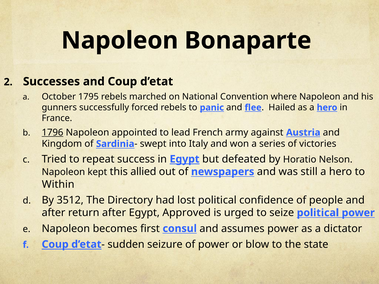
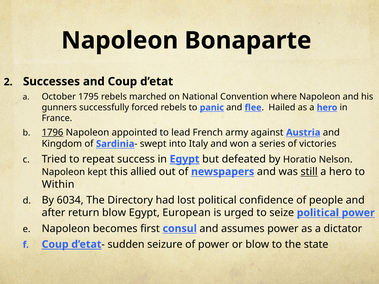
still underline: none -> present (309, 172)
3512: 3512 -> 6034 (70, 200)
return after: after -> blow (114, 213)
Approved: Approved -> European (187, 213)
